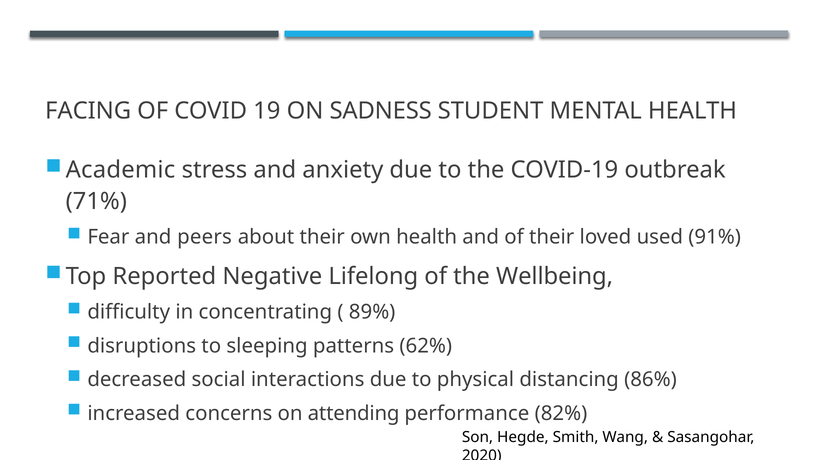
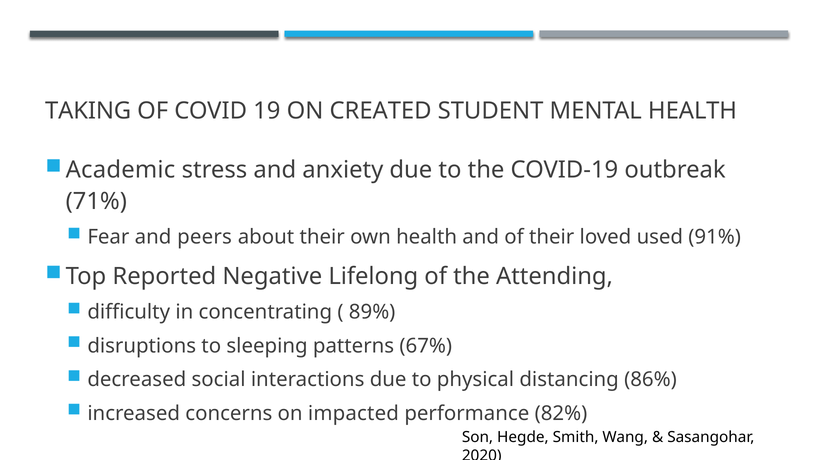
FACING: FACING -> TAKING (88, 111)
SADNESS: SADNESS -> CREATED (381, 111)
Wellbeing: Wellbeing -> Attending (555, 277)
62%: 62% -> 67% (426, 346)
attending: attending -> impacted (353, 413)
